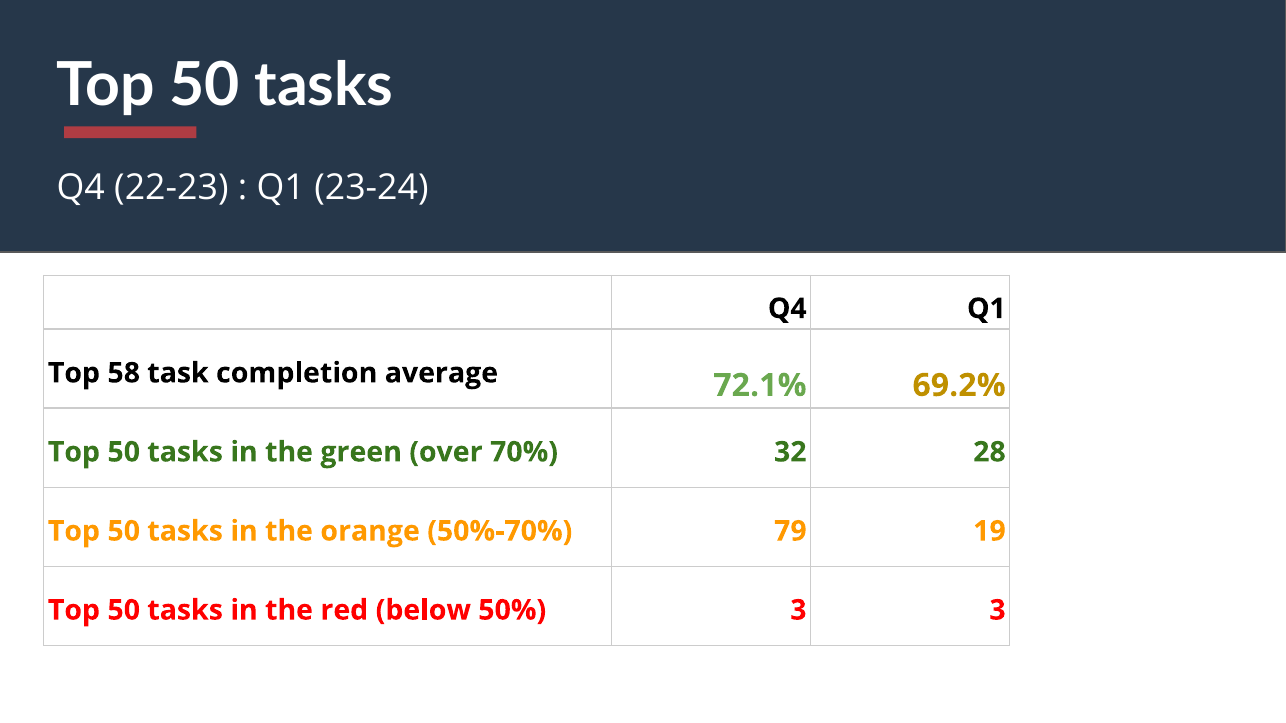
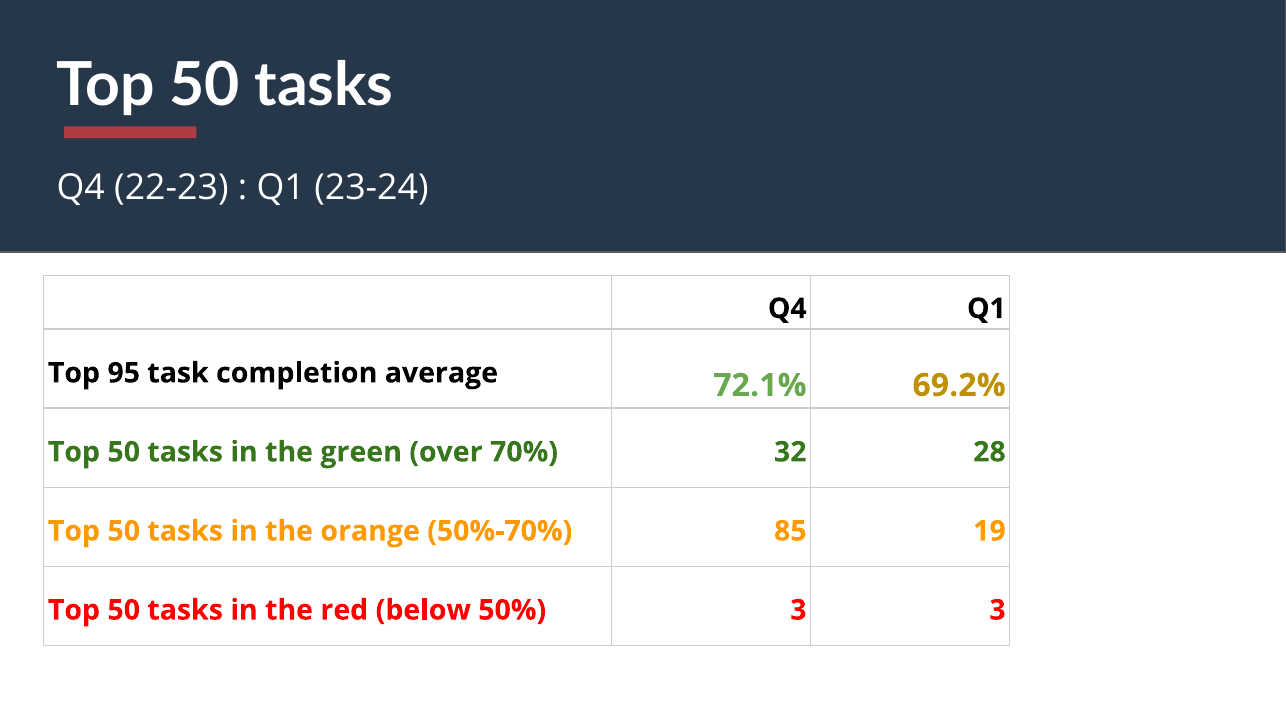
58: 58 -> 95 (124, 373)
79: 79 -> 85 (790, 531)
